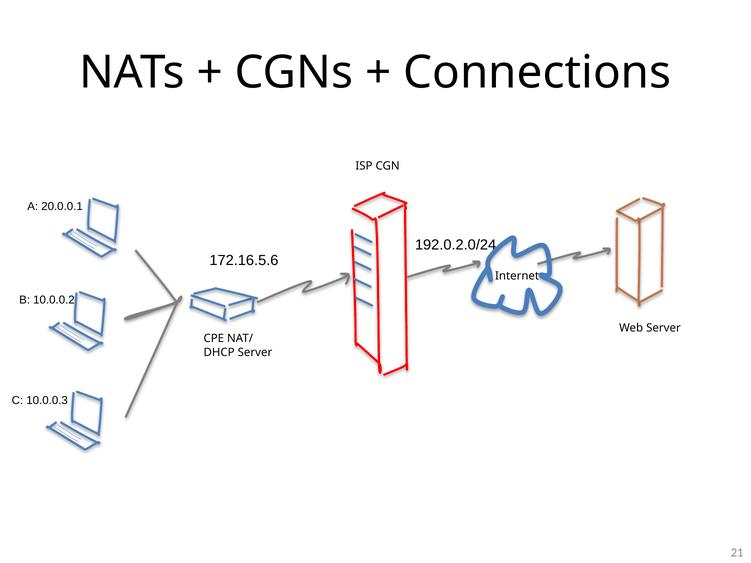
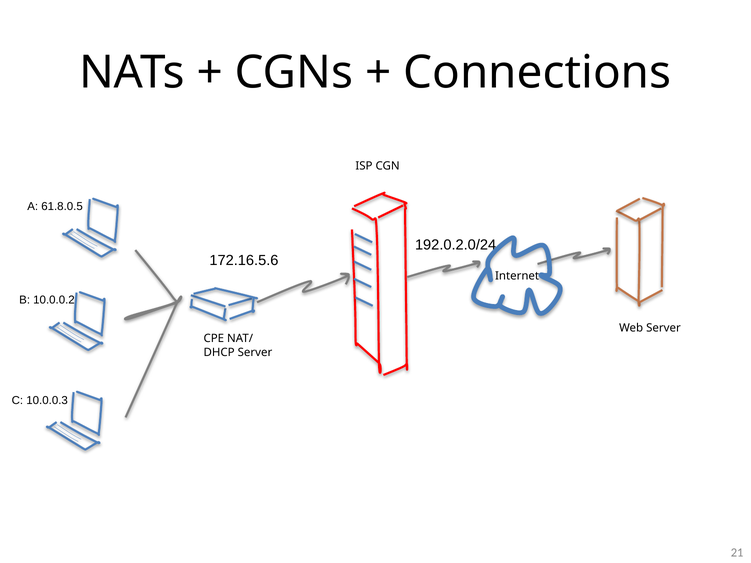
20.0.0.1: 20.0.0.1 -> 61.8.0.5 (62, 207)
